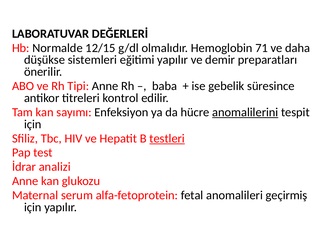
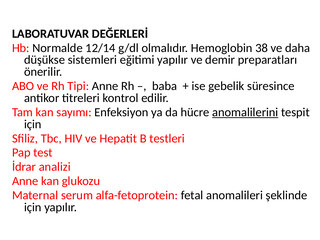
12/15: 12/15 -> 12/14 (100, 48)
71: 71 -> 38 (262, 48)
testleri underline: present -> none (167, 138)
geçirmiş: geçirmiş -> şeklinde (286, 195)
